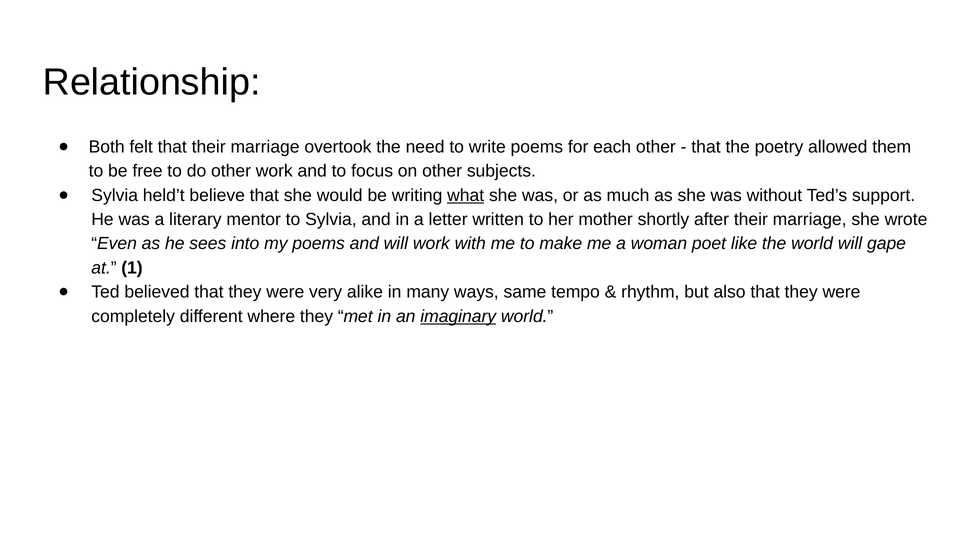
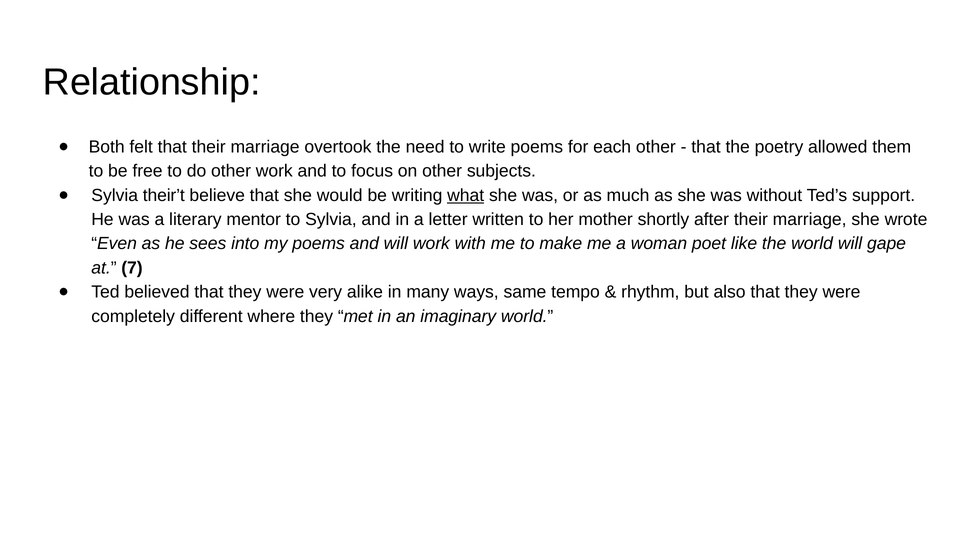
held’t: held’t -> their’t (164, 195)
1: 1 -> 7 (132, 268)
imaginary underline: present -> none (458, 316)
